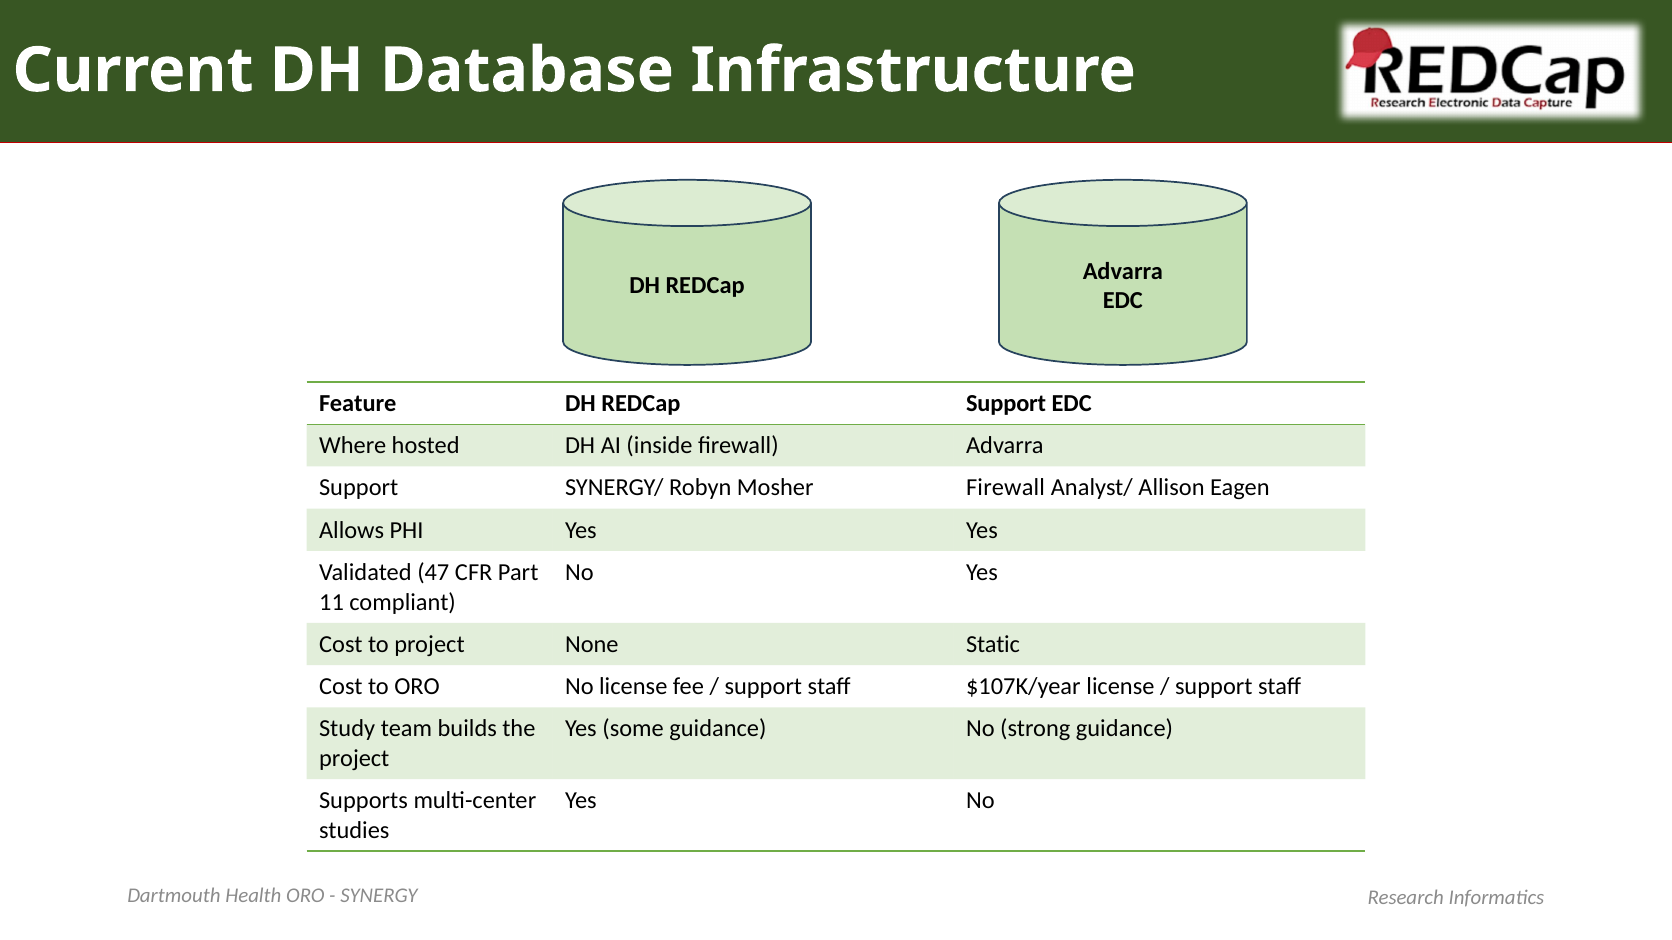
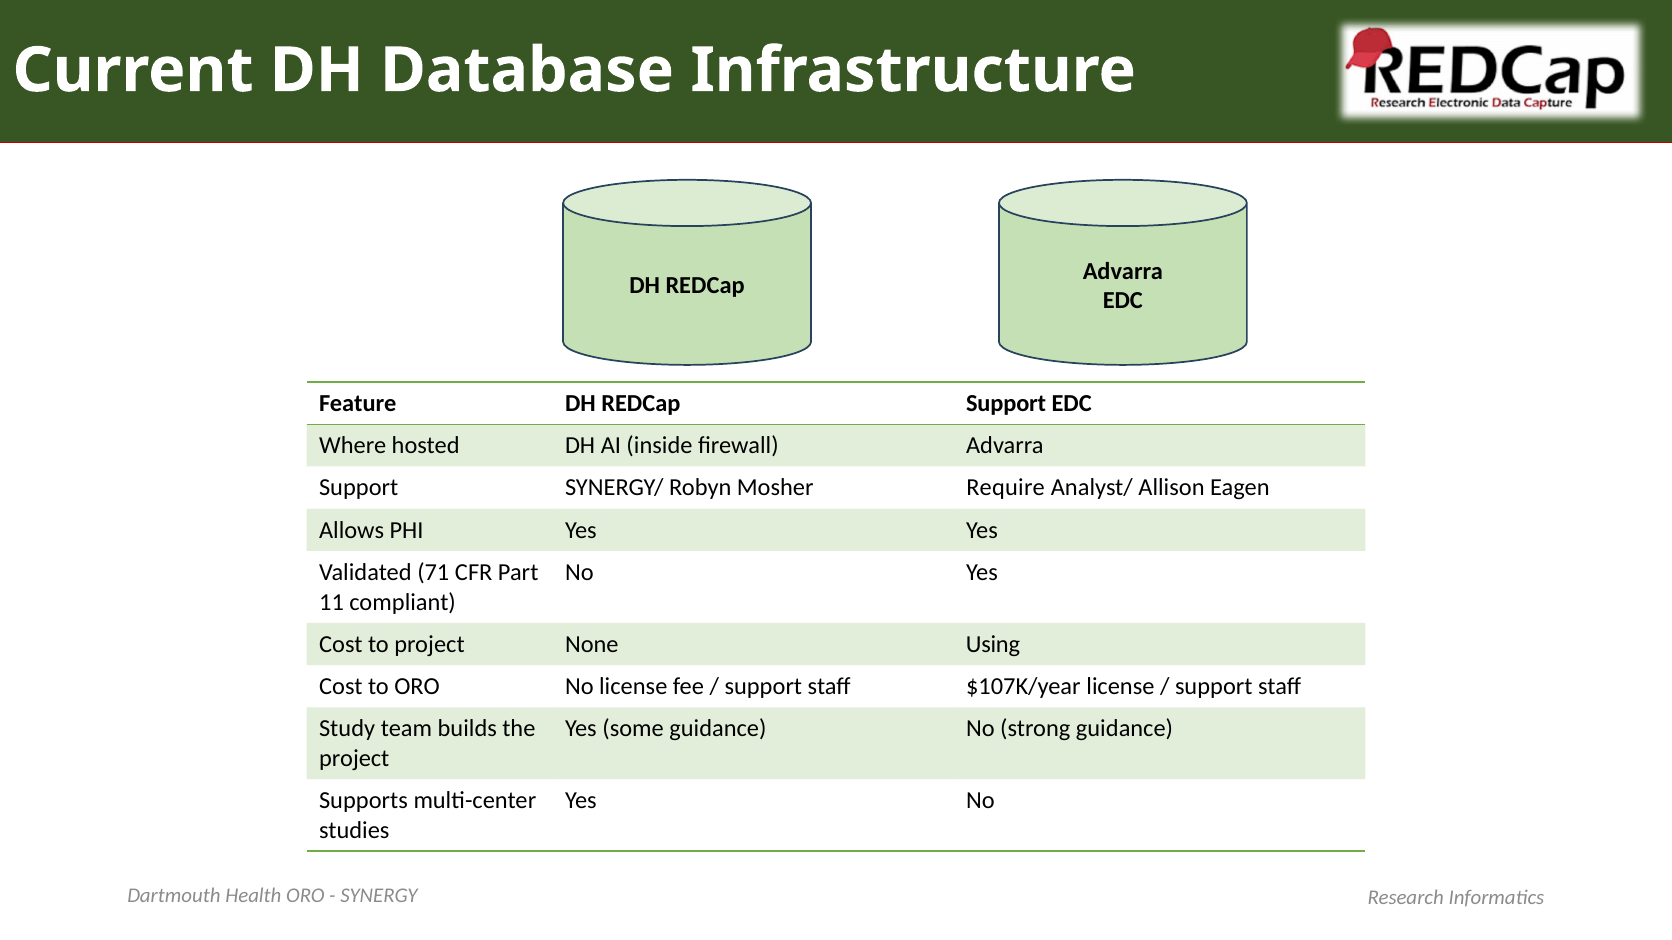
Mosher Firewall: Firewall -> Require (1006, 488)
47: 47 -> 71 (433, 573)
Static: Static -> Using (993, 645)
